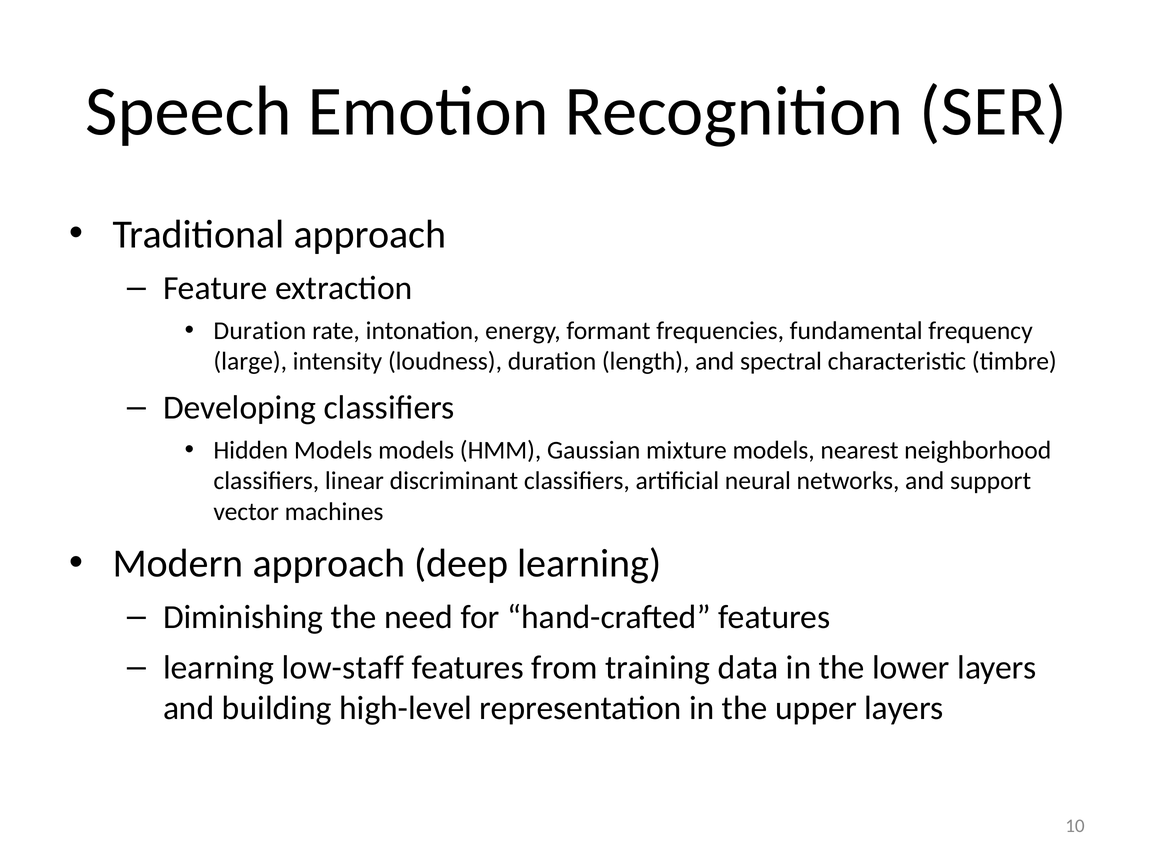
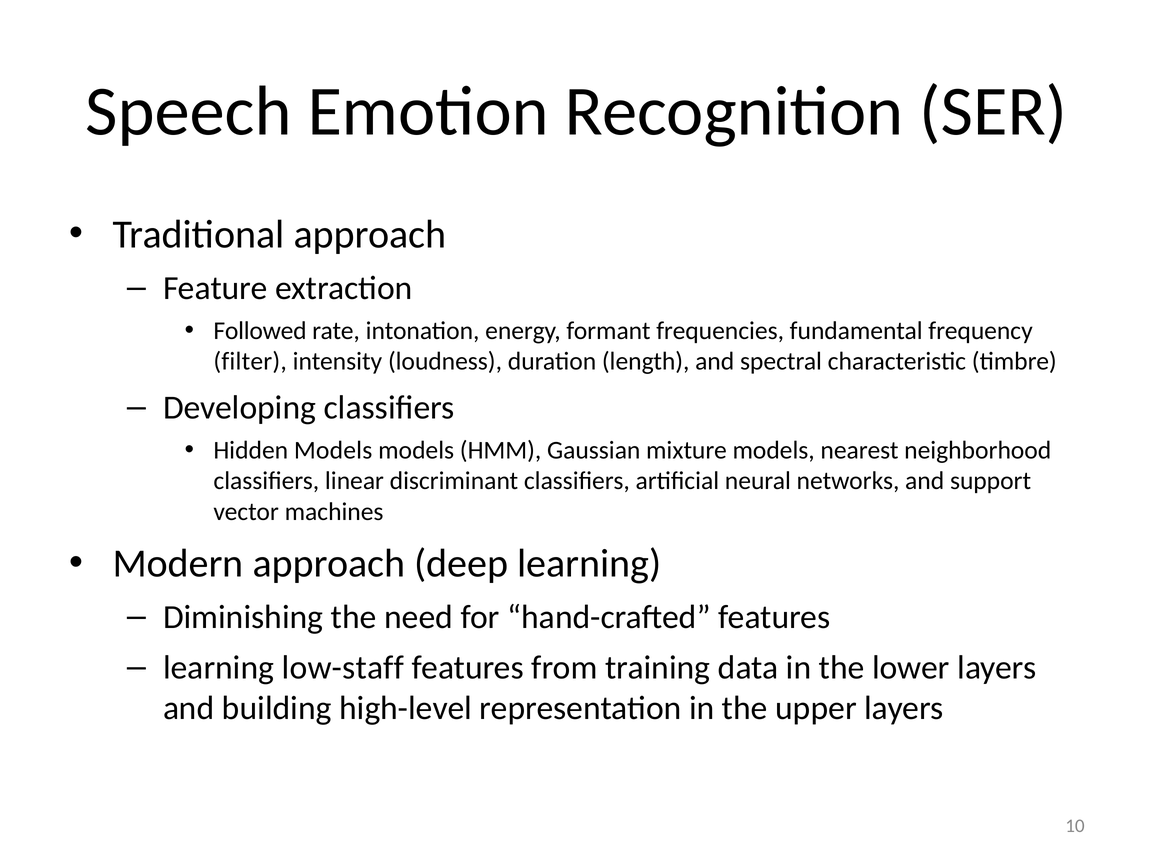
Duration: Duration -> Followed (260, 331)
large: large -> filter (250, 362)
